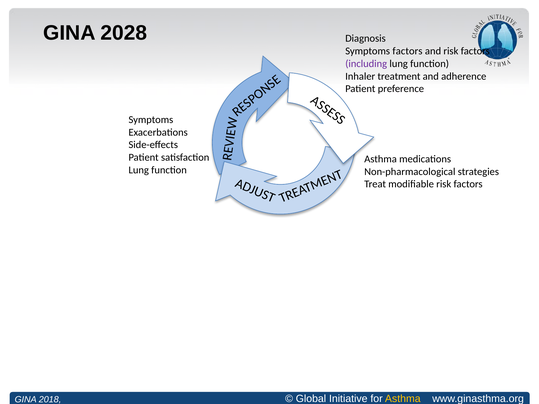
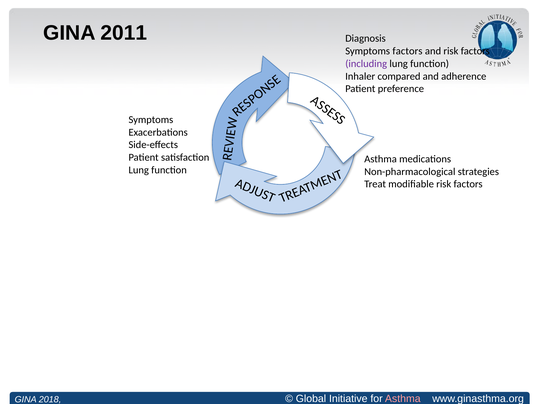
2028: 2028 -> 2011 (124, 33)
treatment: treatment -> compared (399, 76)
Asthma colour: yellow -> pink (403, 399)
